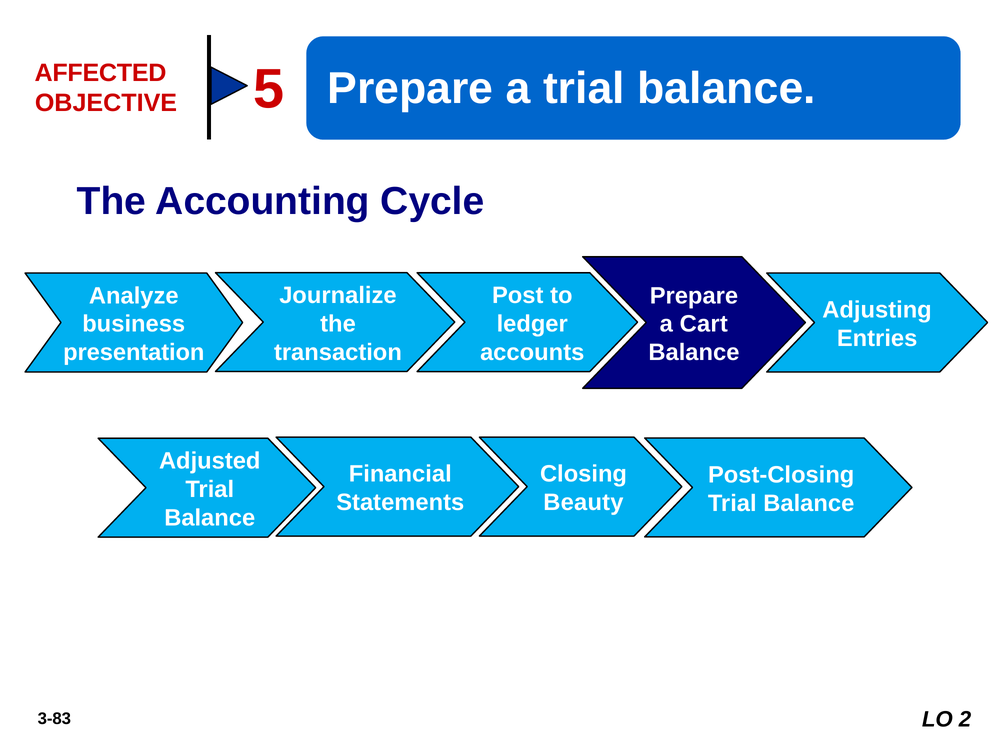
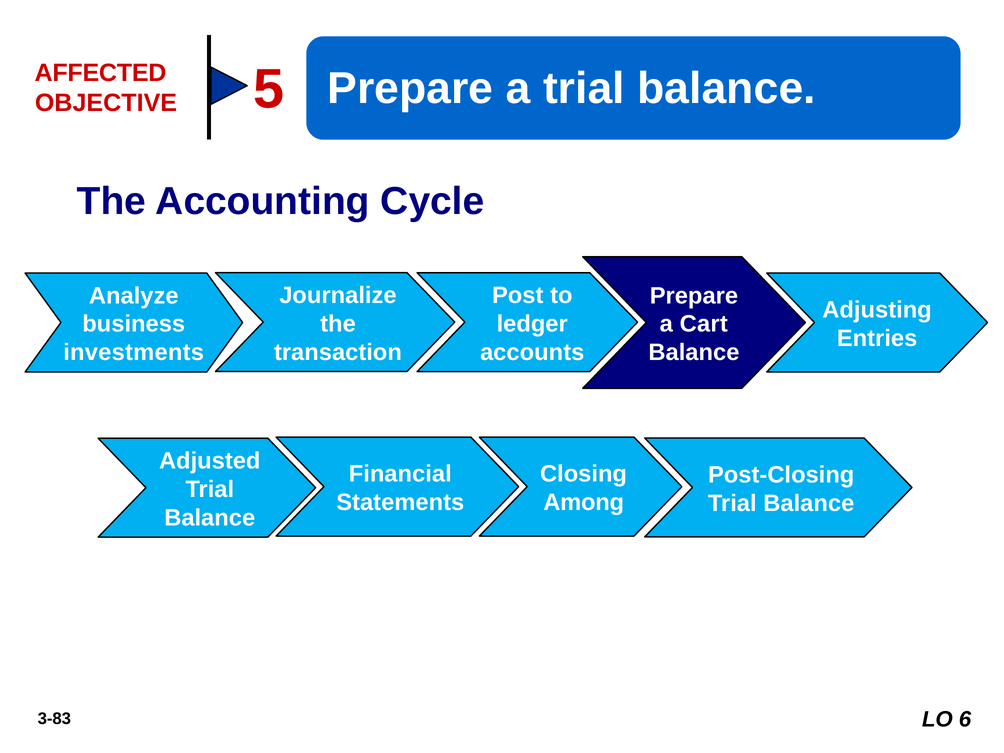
presentation: presentation -> investments (134, 353)
Beauty: Beauty -> Among (584, 503)
2: 2 -> 6 (965, 719)
